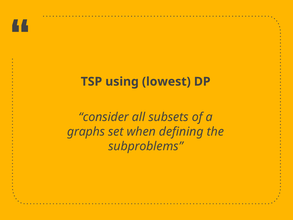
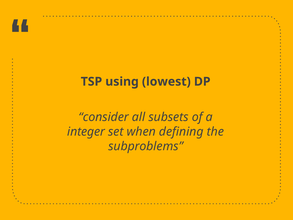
graphs: graphs -> integer (86, 132)
